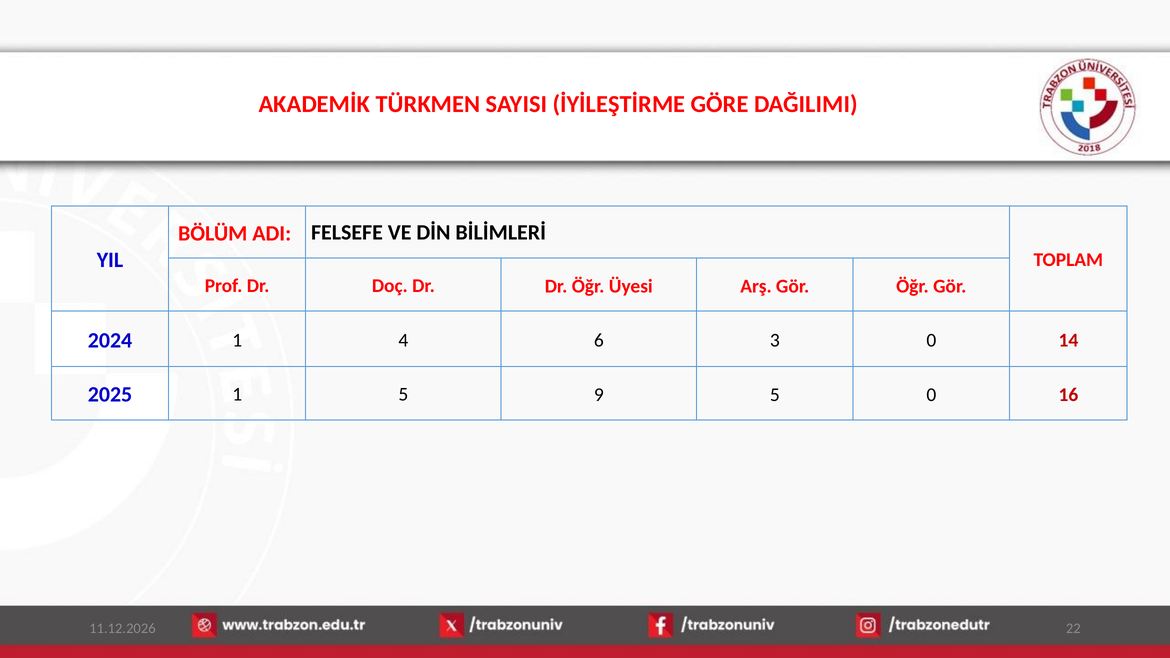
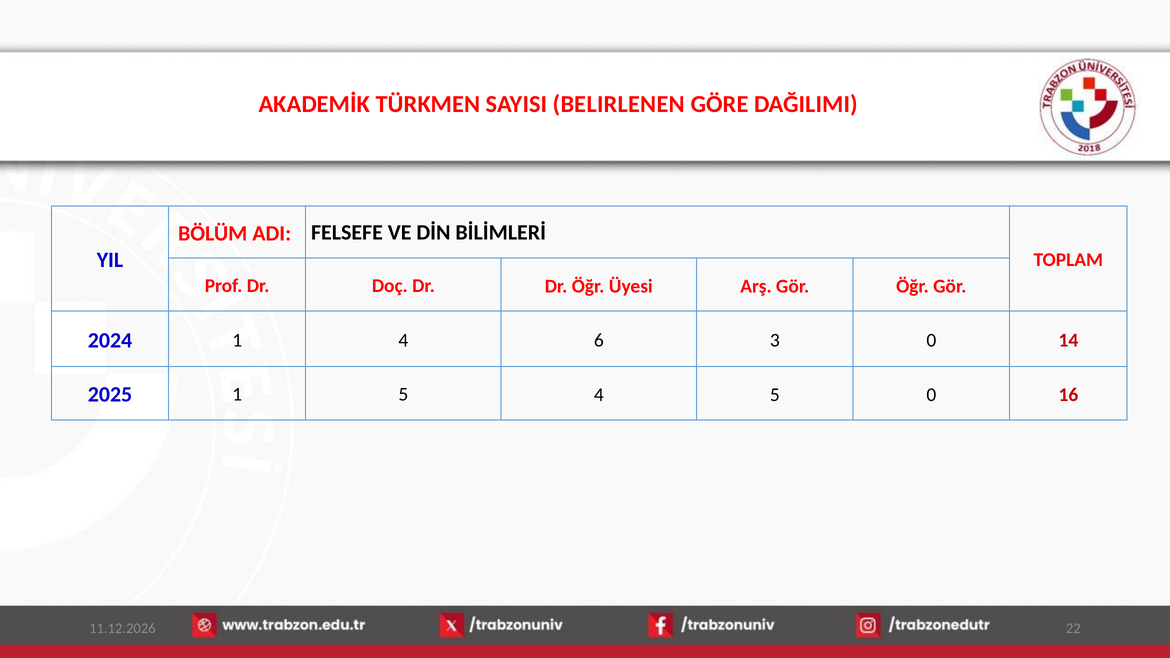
İYİLEŞTİRME: İYİLEŞTİRME -> BELIRLENEN (619, 104)
5 9: 9 -> 4 (599, 395)
